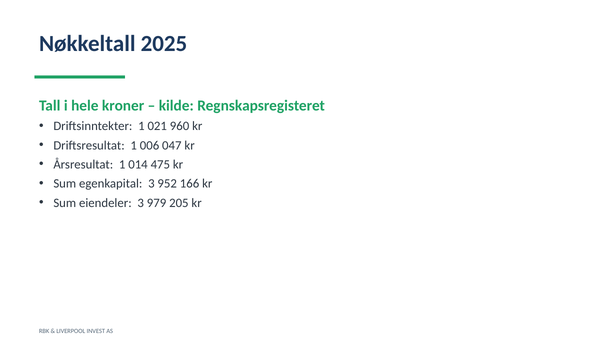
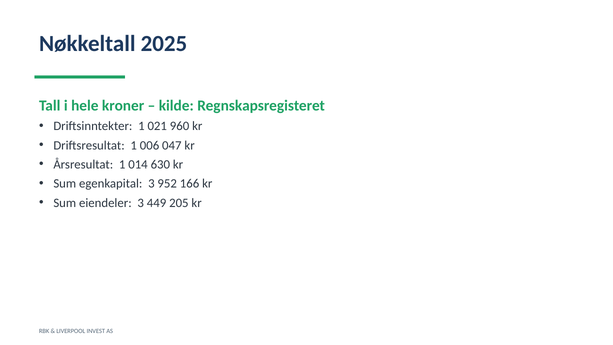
475: 475 -> 630 (160, 164)
979: 979 -> 449 (157, 203)
